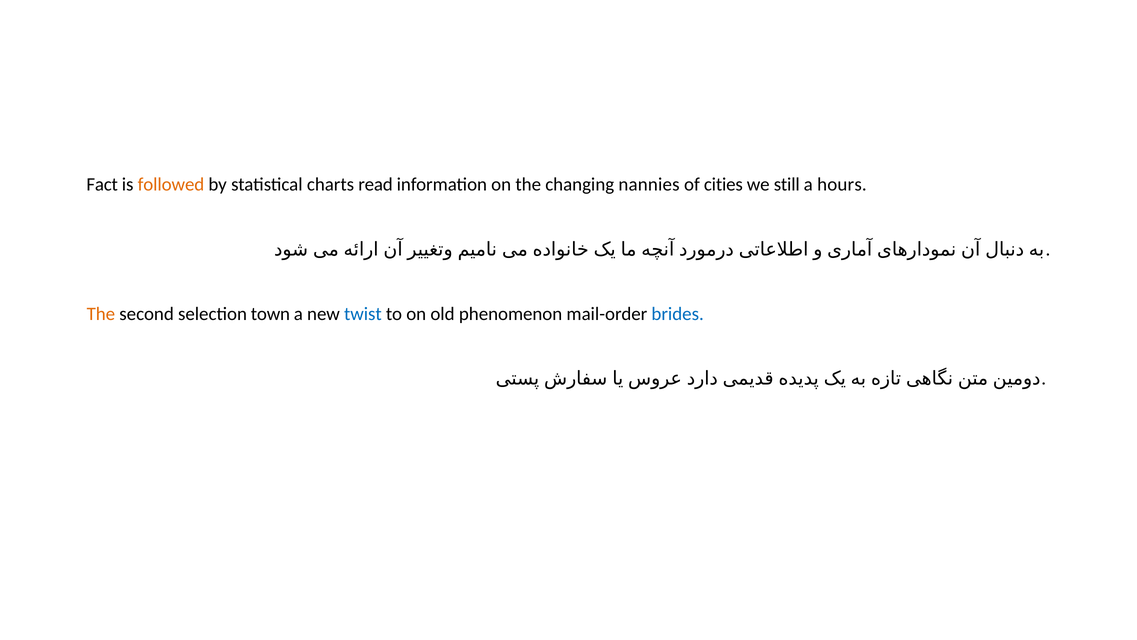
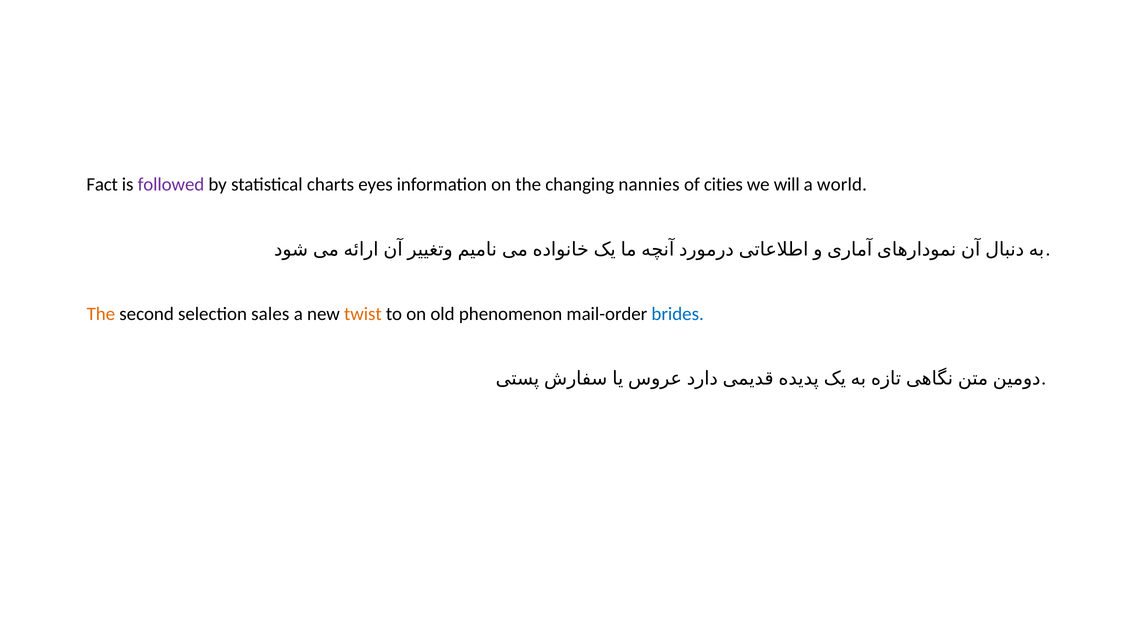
followed colour: orange -> purple (171, 185)
read: read -> eyes (376, 185)
still: still -> will (787, 185)
hours: hours -> world (842, 185)
town: town -> sales (270, 314)
twist colour: blue -> orange (363, 314)
